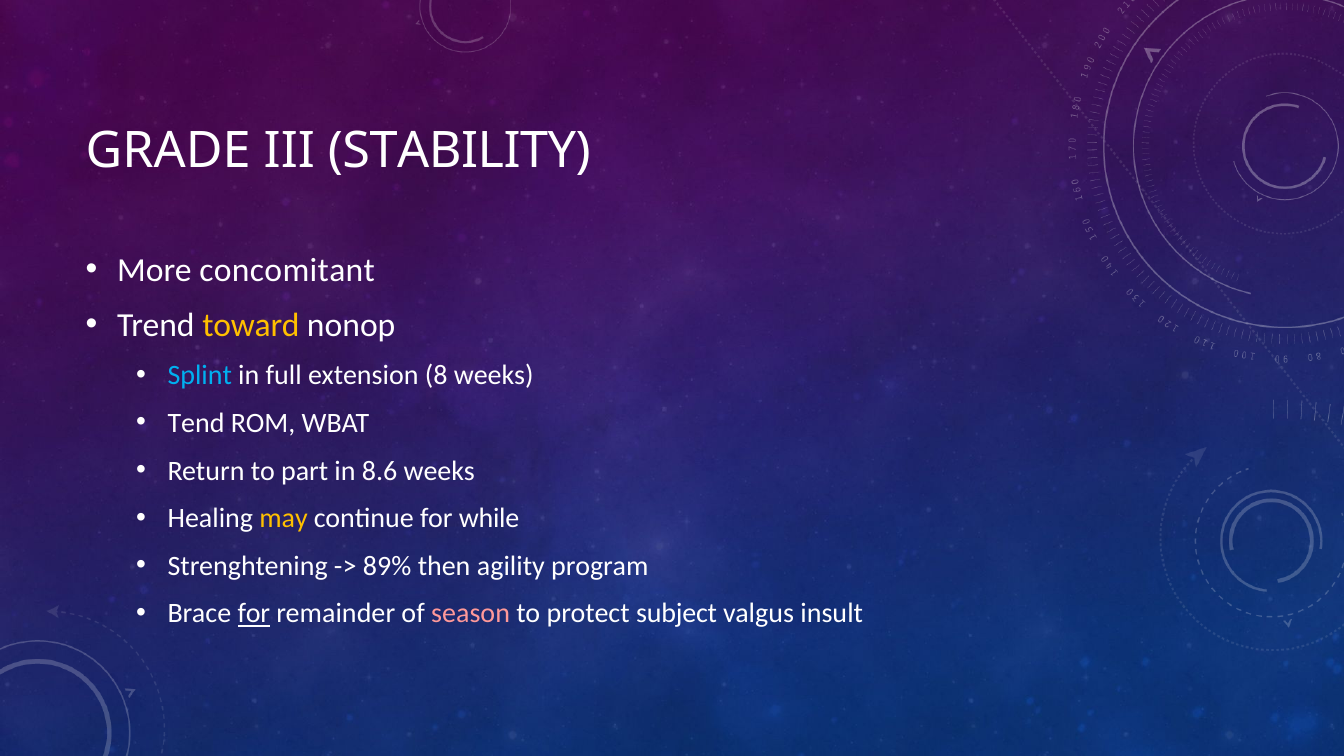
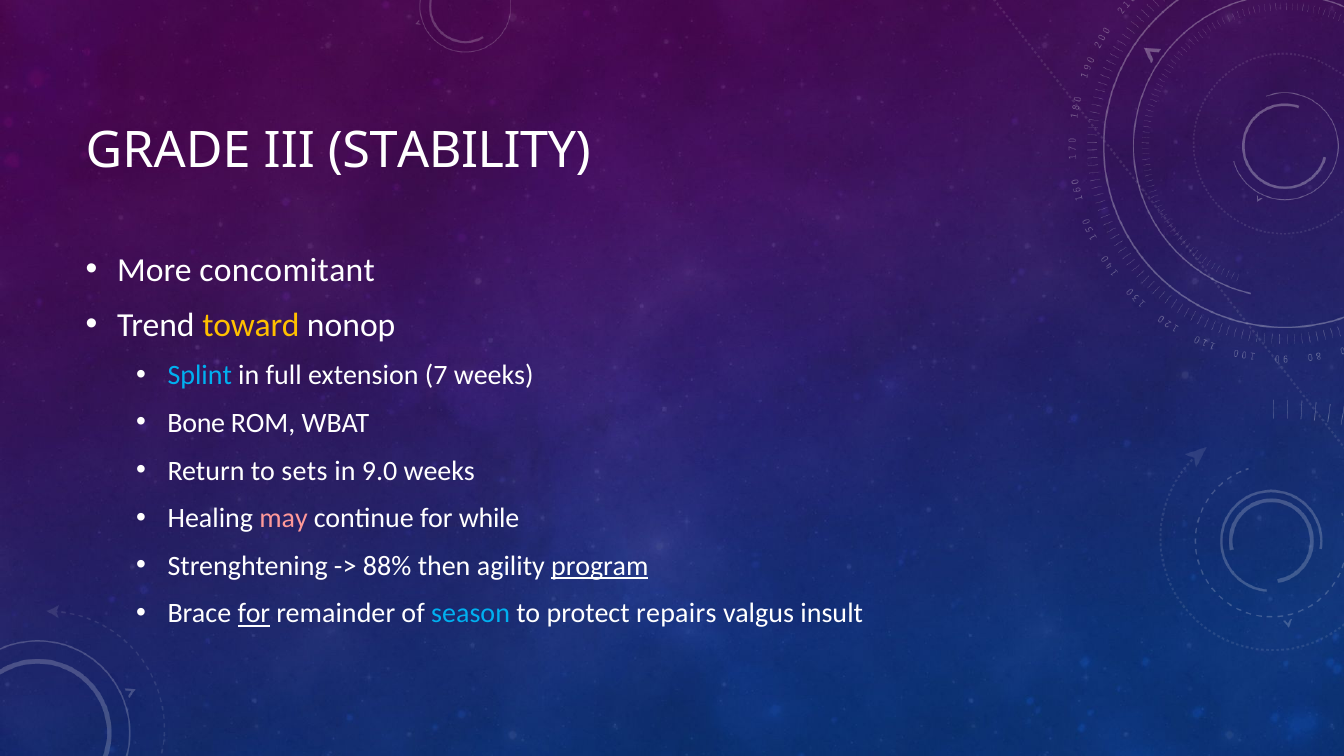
8: 8 -> 7 (436, 376)
Tend: Tend -> Bone (196, 423)
part: part -> sets (304, 471)
8.6: 8.6 -> 9.0 (380, 471)
may colour: yellow -> pink (284, 518)
89%: 89% -> 88% (387, 566)
program underline: none -> present (600, 566)
season colour: pink -> light blue (471, 614)
subject: subject -> repairs (676, 614)
